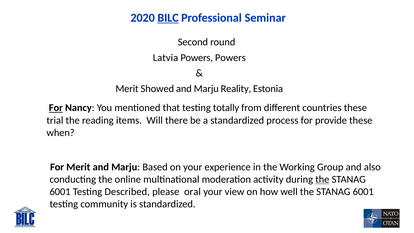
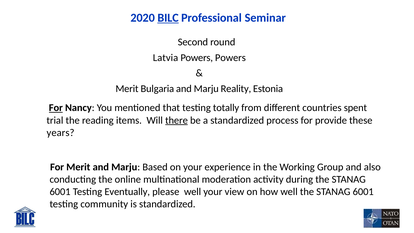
Showed: Showed -> Bulgaria (157, 89)
countries these: these -> spent (355, 108)
there underline: none -> present (176, 120)
when: when -> years (61, 133)
the underline: present -> none (322, 179)
Described: Described -> Eventually (127, 192)
please oral: oral -> well (193, 192)
